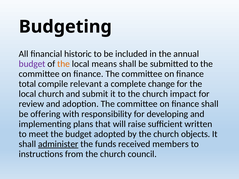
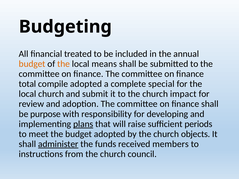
historic: historic -> treated (78, 54)
budget colour: purple -> orange (32, 64)
compile relevant: relevant -> adopted (86, 84)
change: change -> special (161, 84)
offering: offering -> purpose (46, 114)
plans underline: none -> present (83, 124)
written: written -> periods (198, 124)
